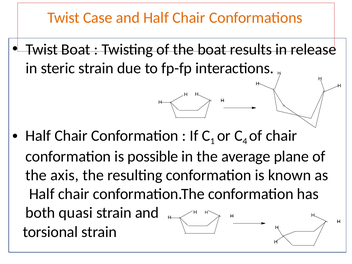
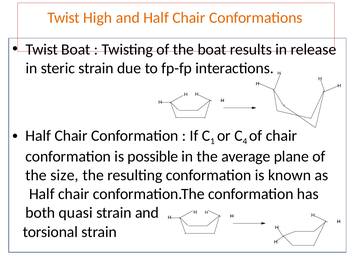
Case: Case -> High (98, 18)
axis: axis -> size (65, 175)
